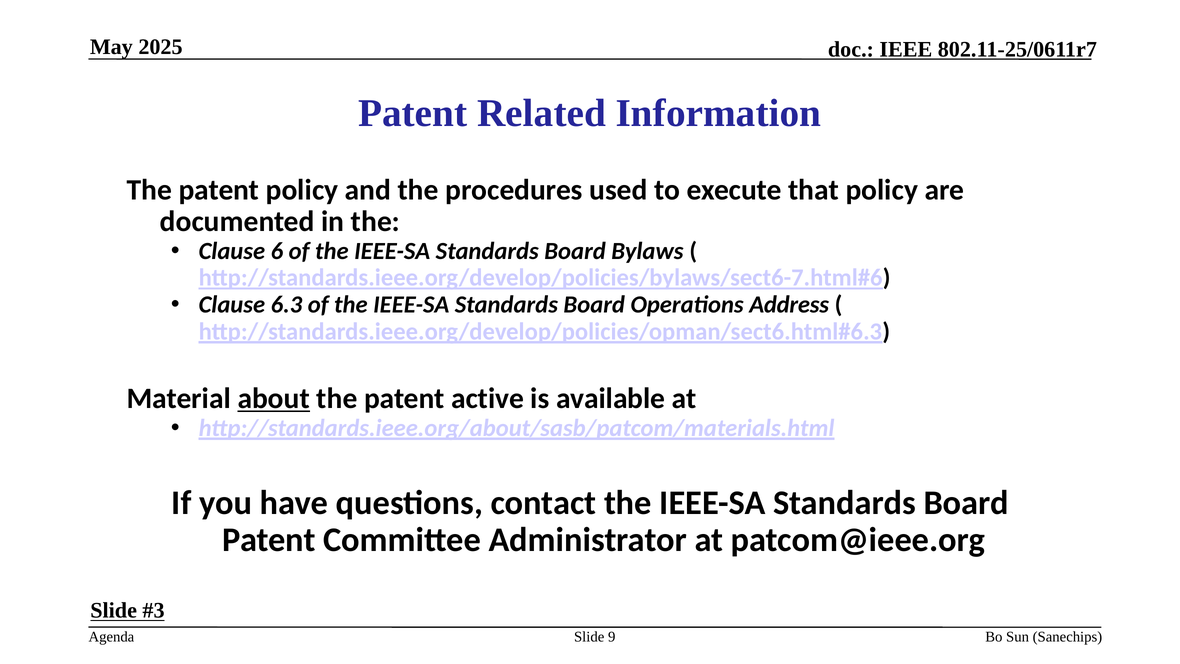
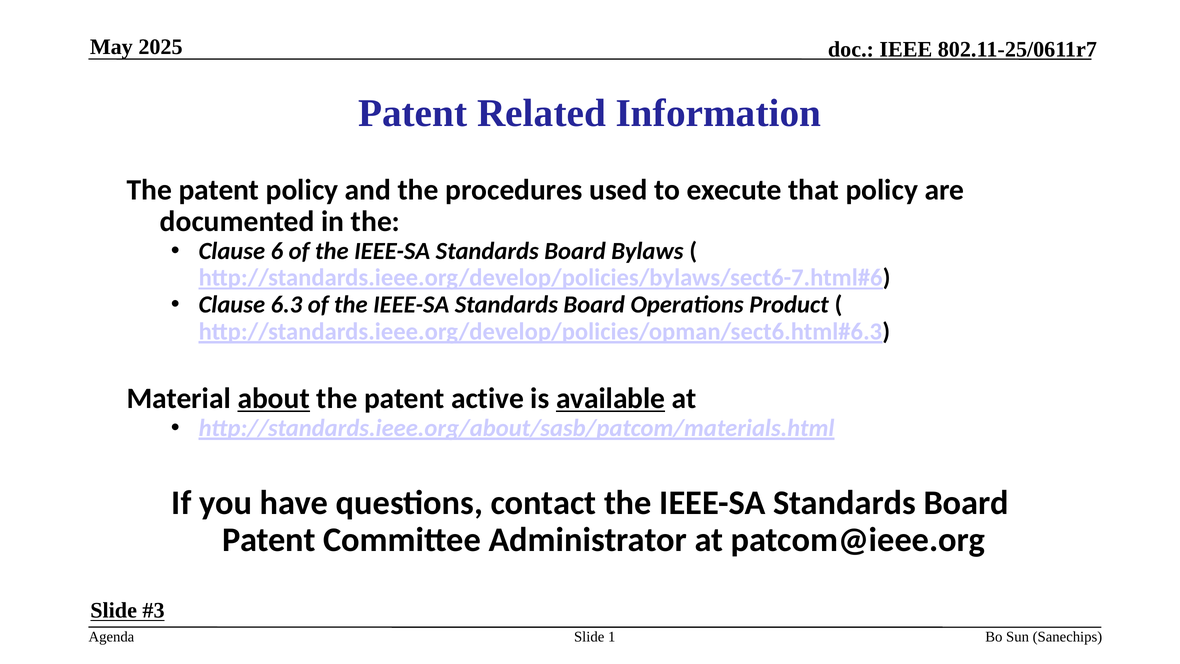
Address: Address -> Product (789, 304)
available underline: none -> present (611, 398)
9: 9 -> 1 (612, 637)
